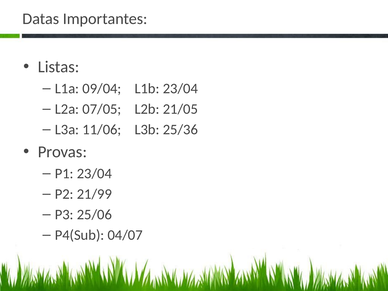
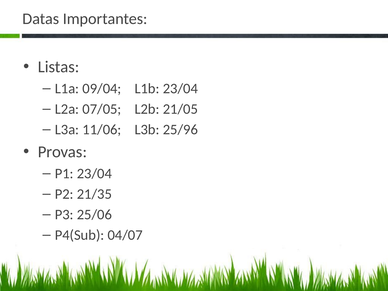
25/36: 25/36 -> 25/96 (180, 130)
21/99: 21/99 -> 21/35 (94, 194)
